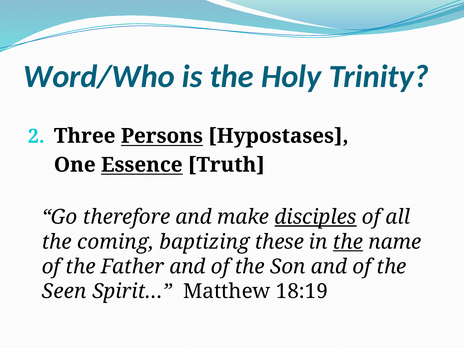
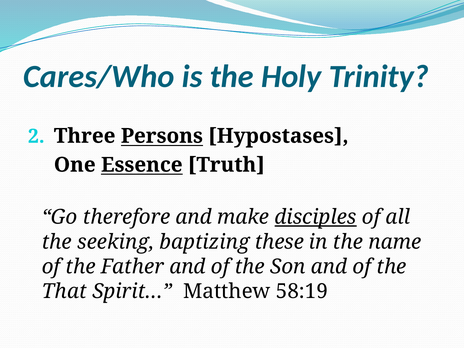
Word/Who: Word/Who -> Cares/Who (99, 77)
coming: coming -> seeking (116, 242)
the underline: present -> none (348, 242)
Seen: Seen -> That (64, 291)
18:19: 18:19 -> 58:19 (302, 291)
